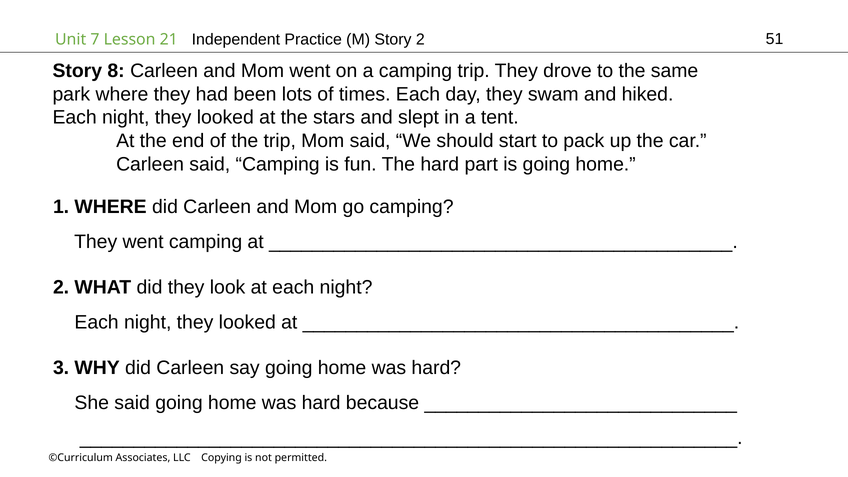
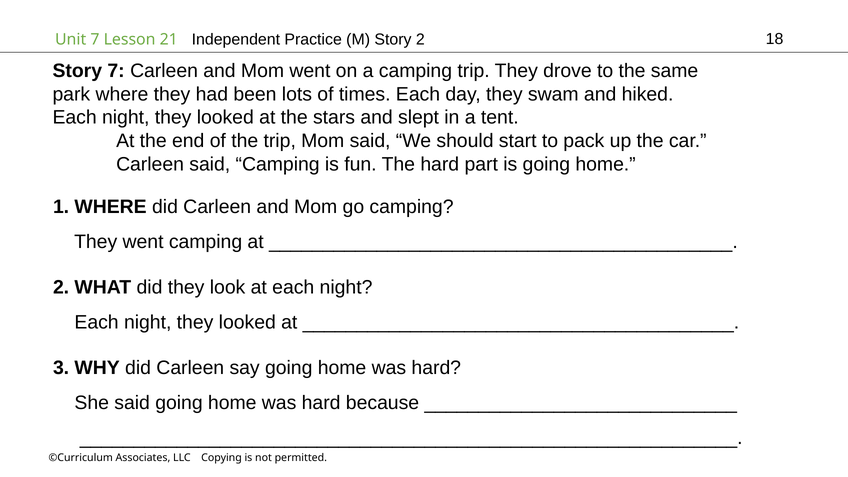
51: 51 -> 18 (775, 39)
Story 8: 8 -> 7 (116, 71)
